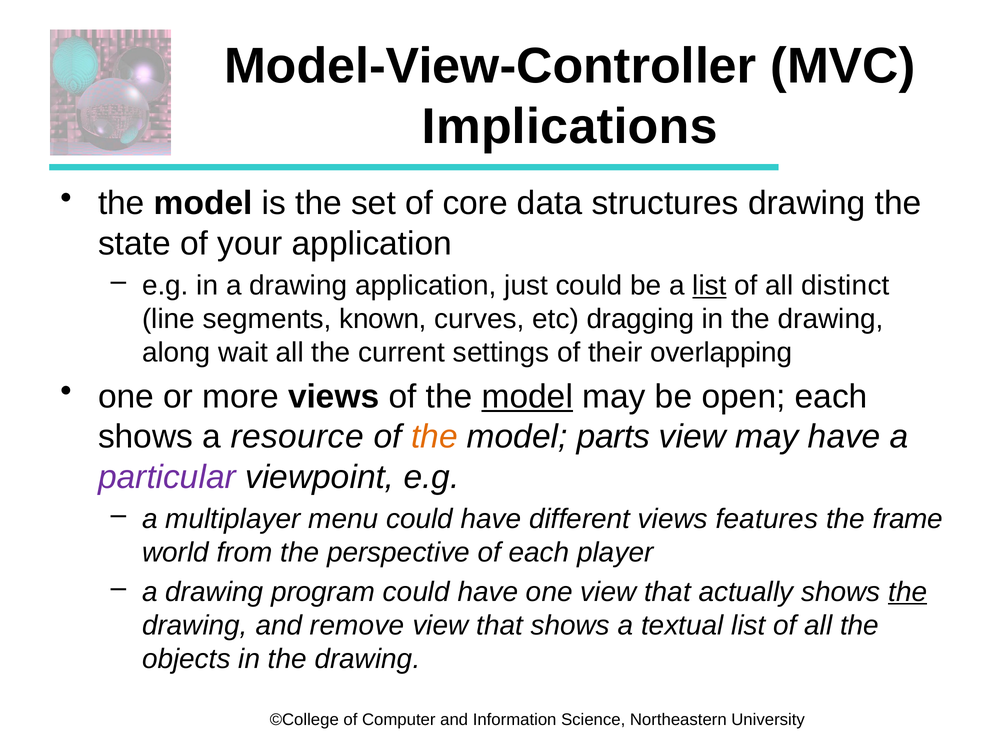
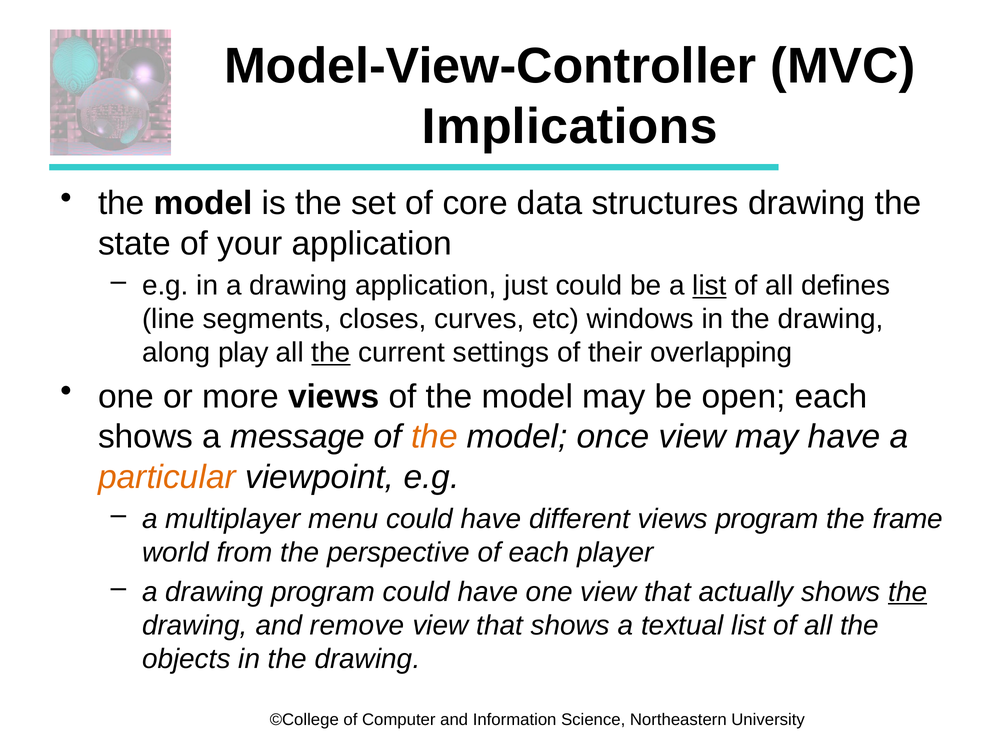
distinct: distinct -> defines (846, 286)
known: known -> closes (383, 319)
dragging: dragging -> windows (640, 319)
wait: wait -> play (243, 353)
the underline: none -> present (331, 353)
model underline: present -> none (527, 397)
resource: resource -> message (298, 437)
parts: parts -> once (613, 437)
particular colour: purple -> orange (167, 477)
views features: features -> program (767, 520)
